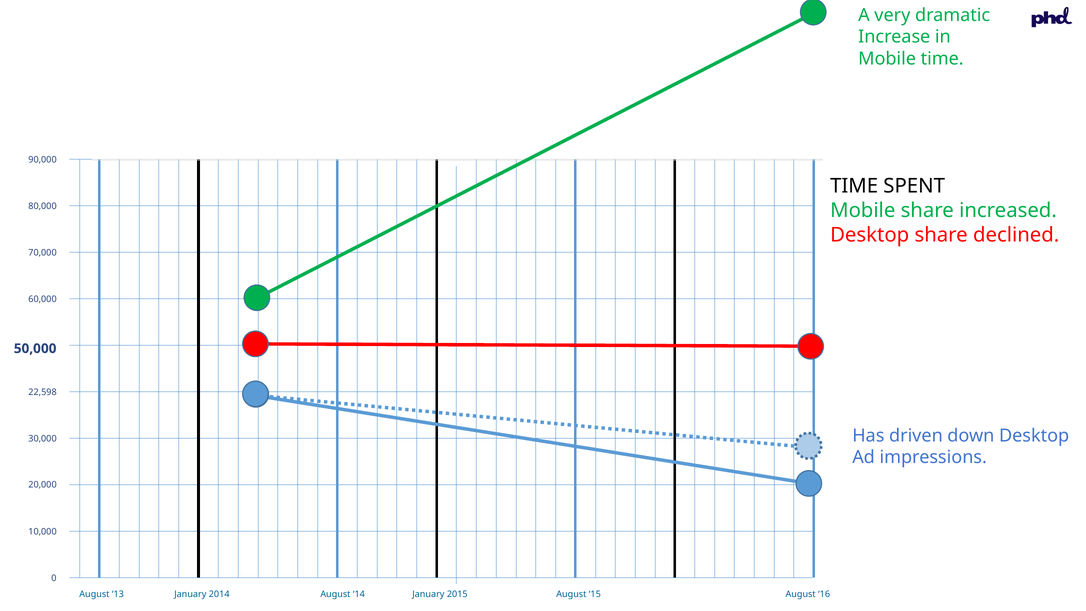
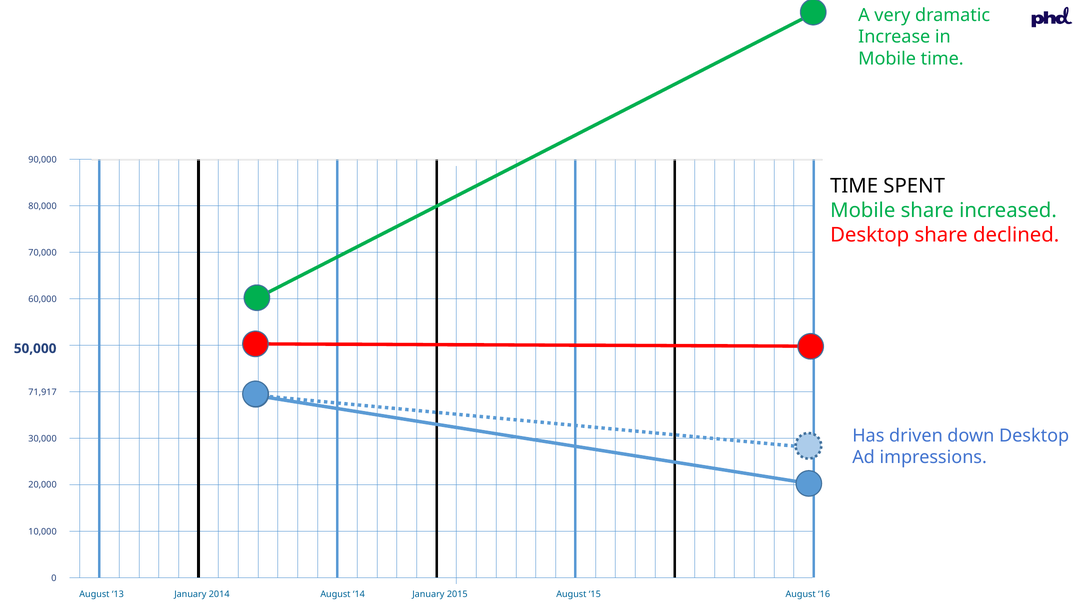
22,598: 22,598 -> 71,917 (43, 392)
